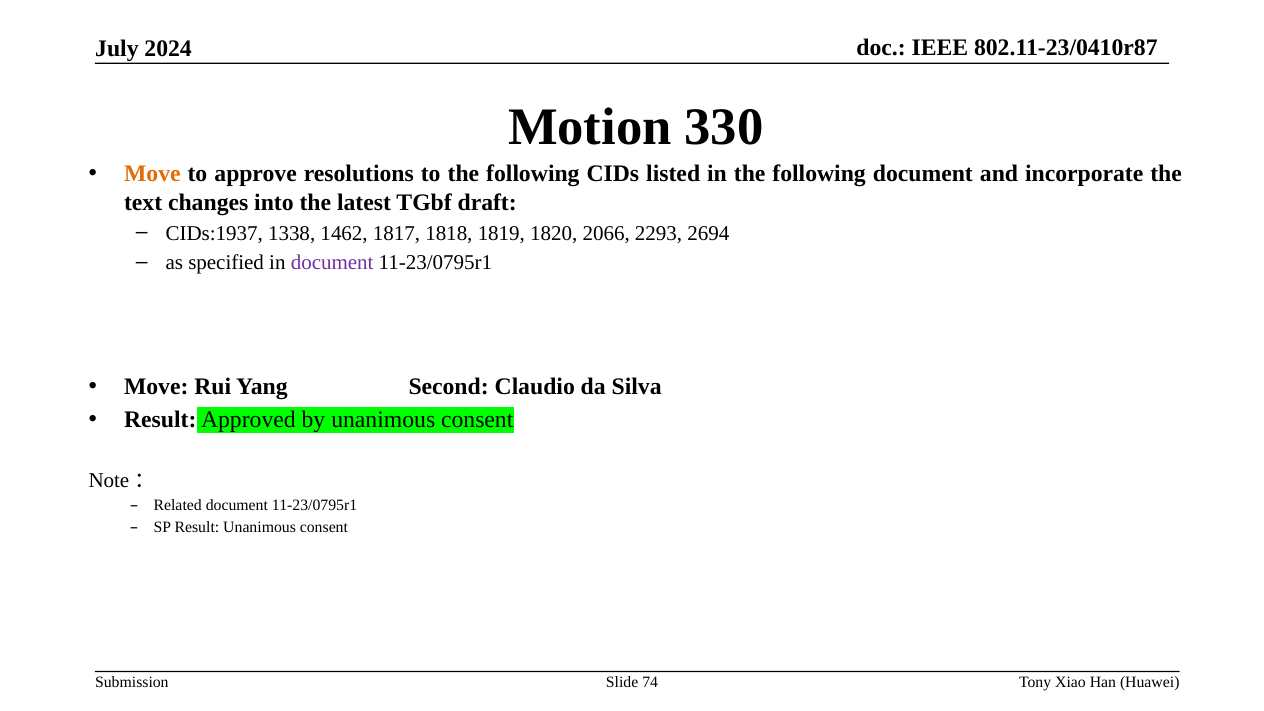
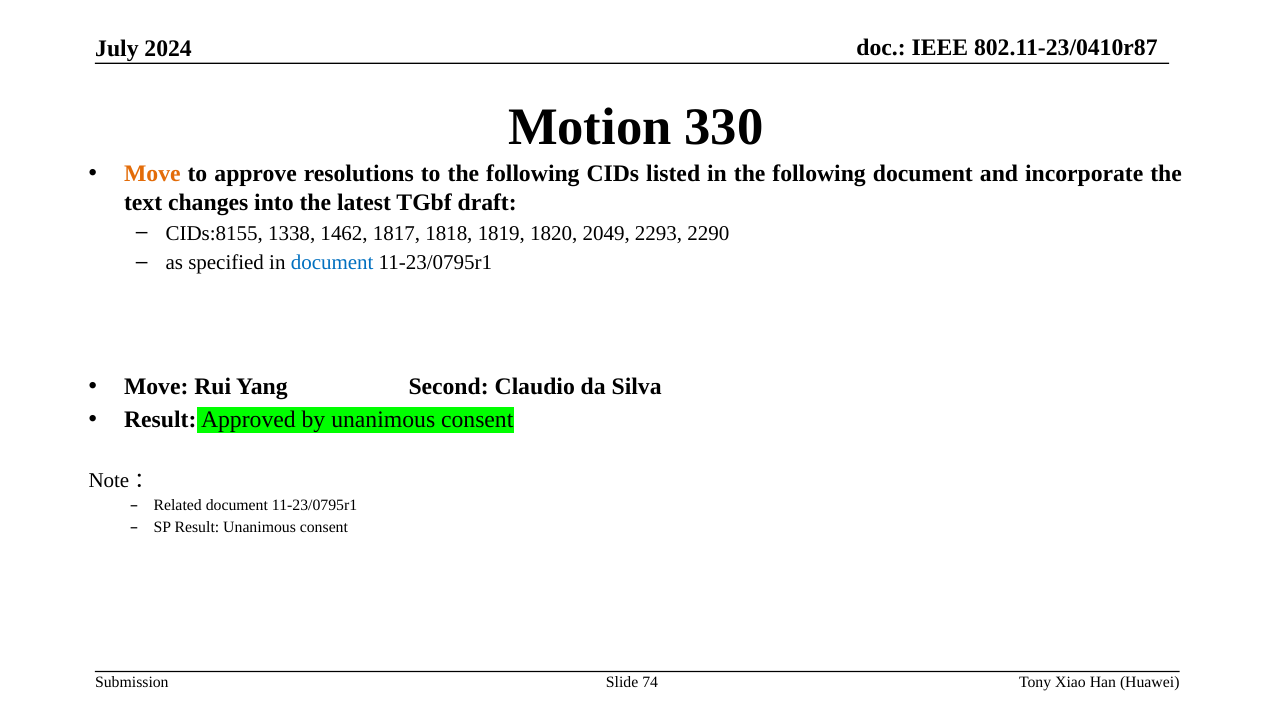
CIDs:1937: CIDs:1937 -> CIDs:8155 (214, 233)
2066: 2066 -> 2049 (606, 233)
2694: 2694 -> 2290 (708, 233)
document colour: purple -> blue (332, 263)
